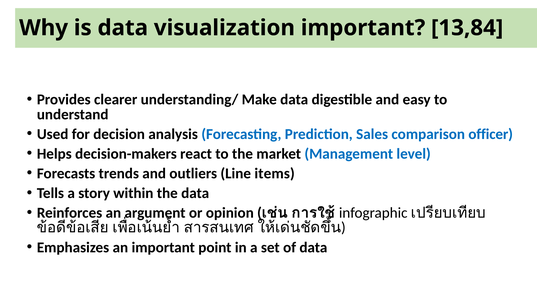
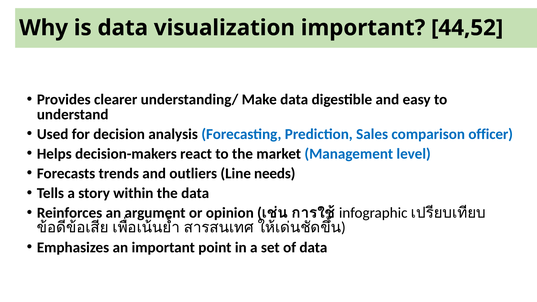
13,84: 13,84 -> 44,52 (467, 28)
items: items -> needs (275, 174)
